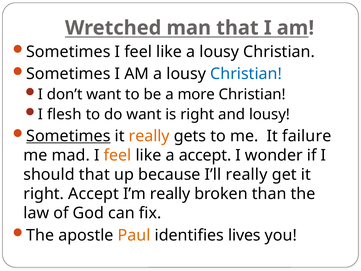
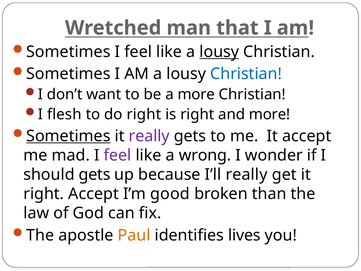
lousy underline: none -> present (219, 52)
do want: want -> right (144, 114)
and lousy: lousy -> more (270, 114)
really colour: orange -> purple (149, 136)
It failure: failure -> accept (307, 136)
feel colour: orange -> purple (117, 155)
a accept: accept -> wrong (205, 155)
should that: that -> gets (95, 174)
I’m really: really -> good (170, 194)
